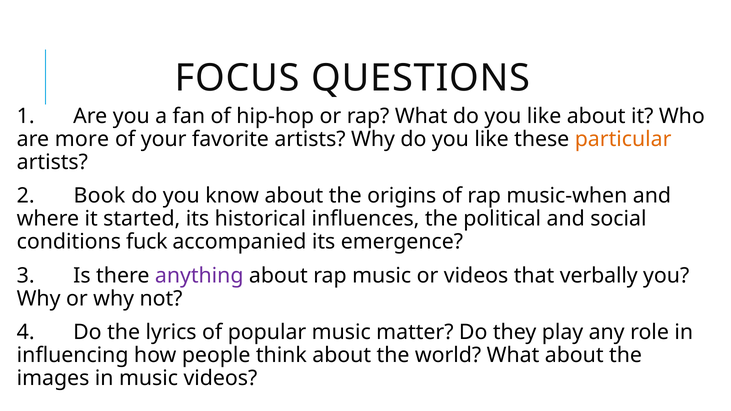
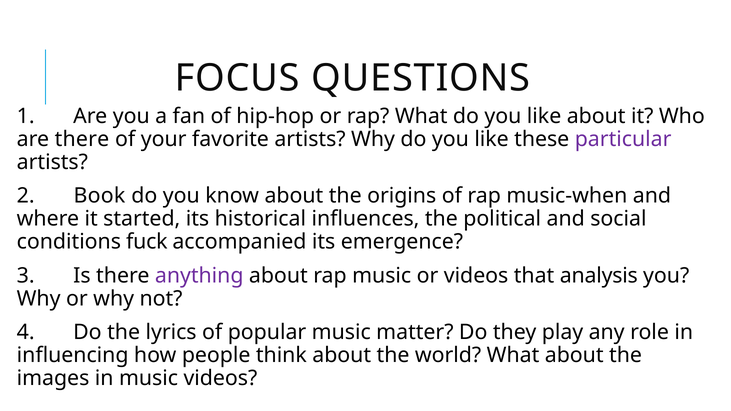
are more: more -> there (82, 139)
particular colour: orange -> purple (623, 139)
verbally: verbally -> analysis (599, 276)
